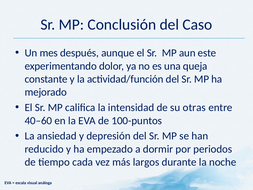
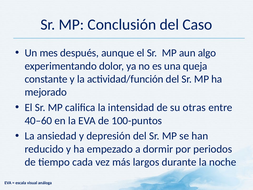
este: este -> algo (207, 53)
